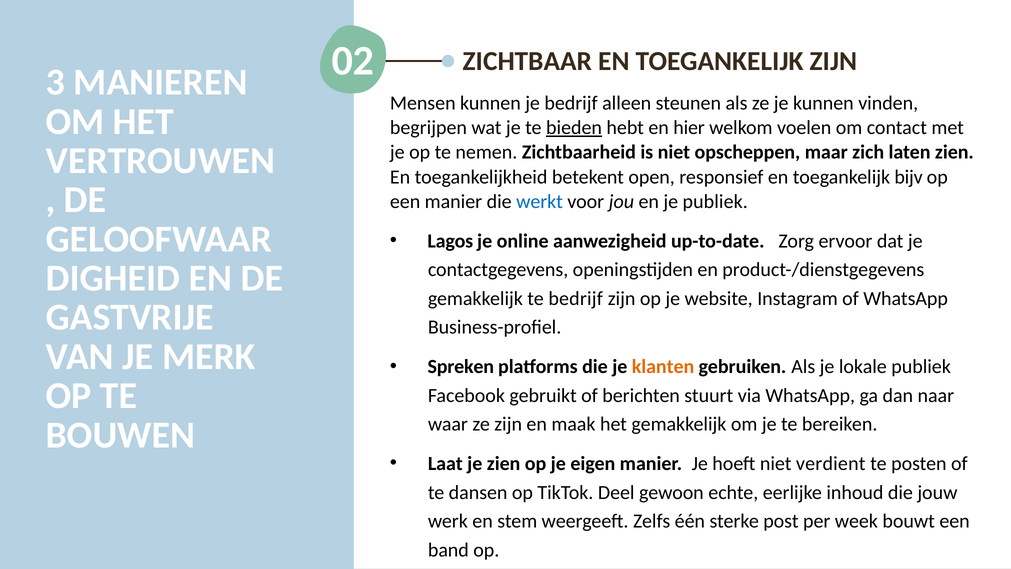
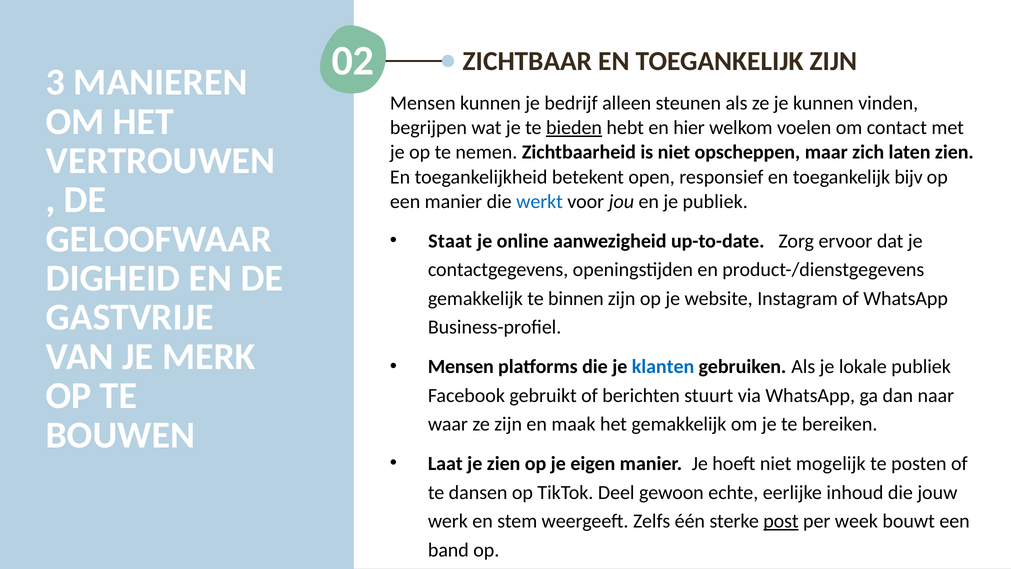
Lagos: Lagos -> Staat (450, 241)
te bedrijf: bedrijf -> binnen (576, 298)
Spreken: Spreken -> Mensen (461, 366)
klanten colour: orange -> blue (663, 366)
verdient: verdient -> mogelijk (831, 463)
post underline: none -> present (781, 521)
